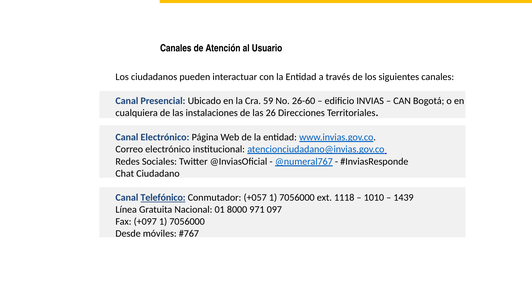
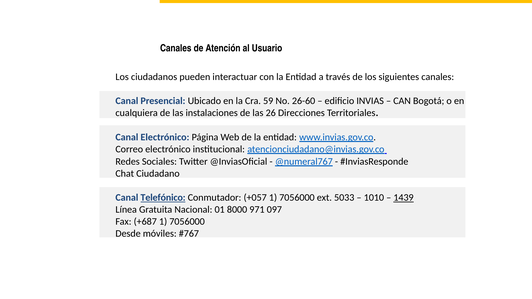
1118: 1118 -> 5033 (344, 198)
1439 underline: none -> present (404, 198)
+097: +097 -> +687 (145, 222)
